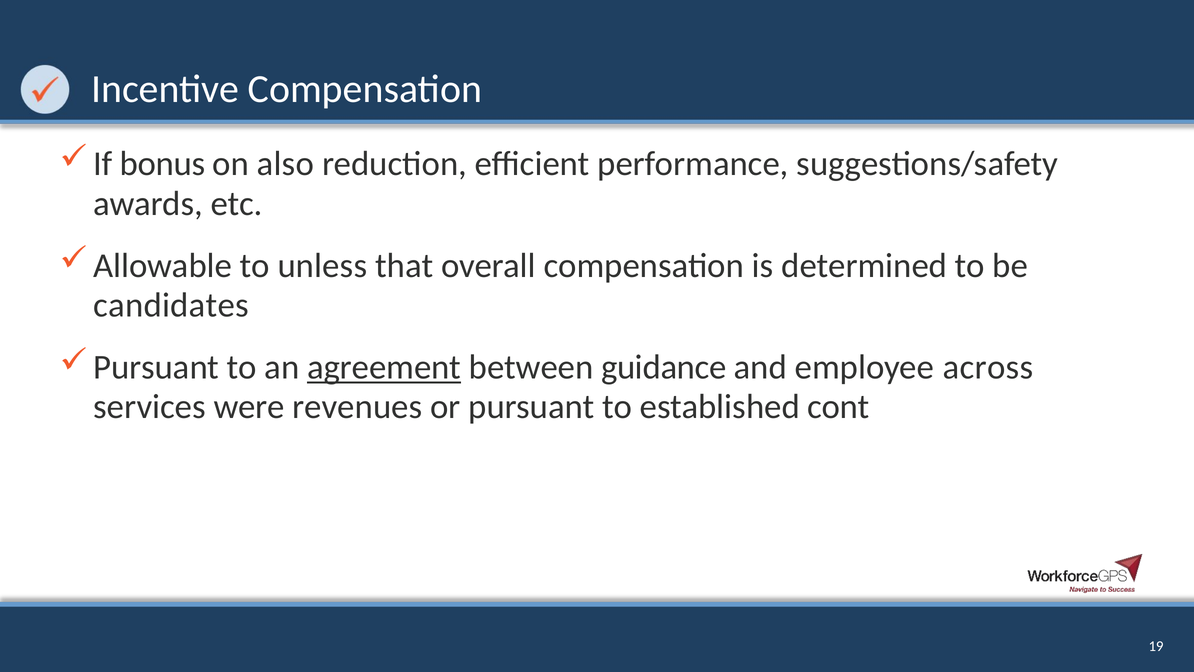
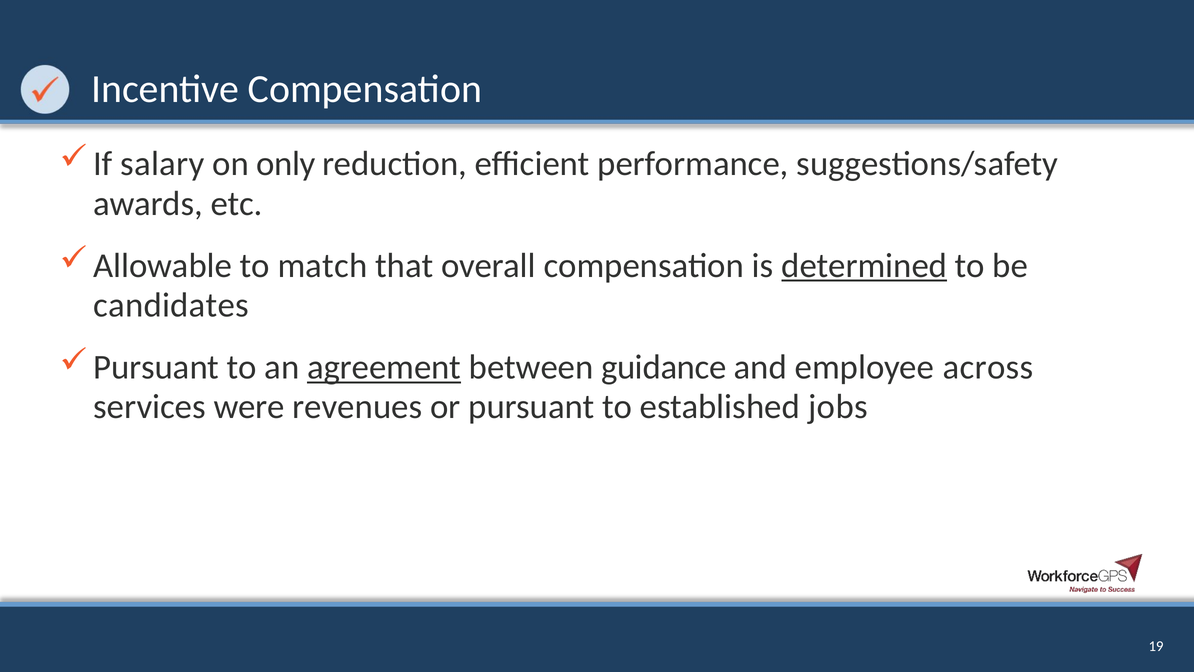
bonus: bonus -> salary (162, 164)
also: also -> only (286, 164)
unless: unless -> match (322, 265)
determined underline: none -> present (864, 265)
cont: cont -> jobs (838, 407)
